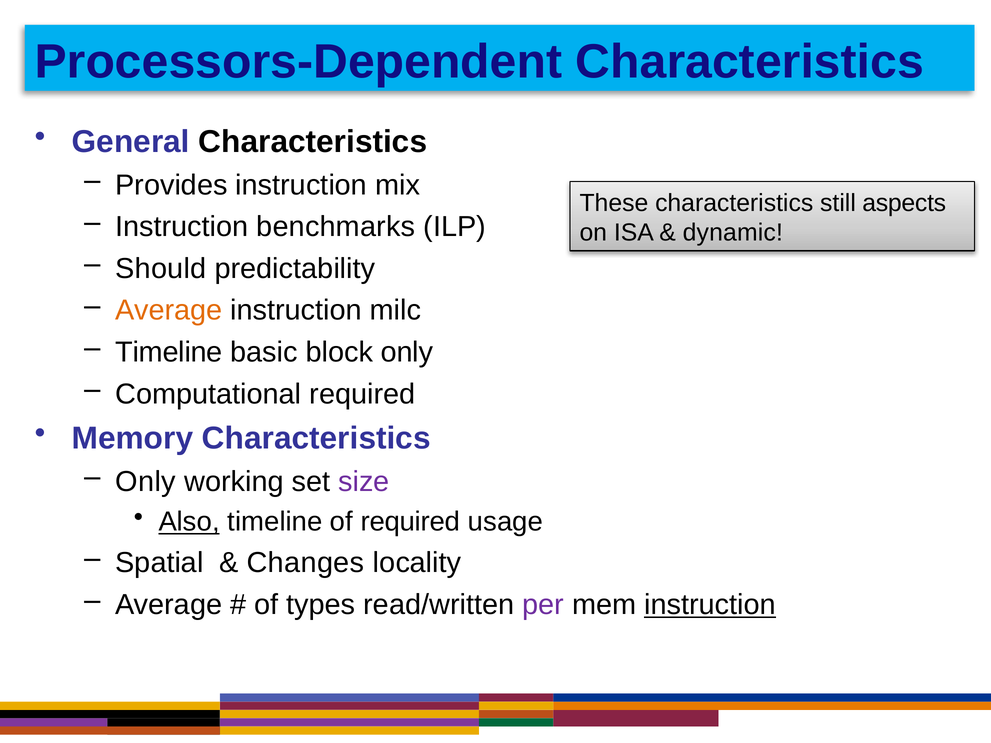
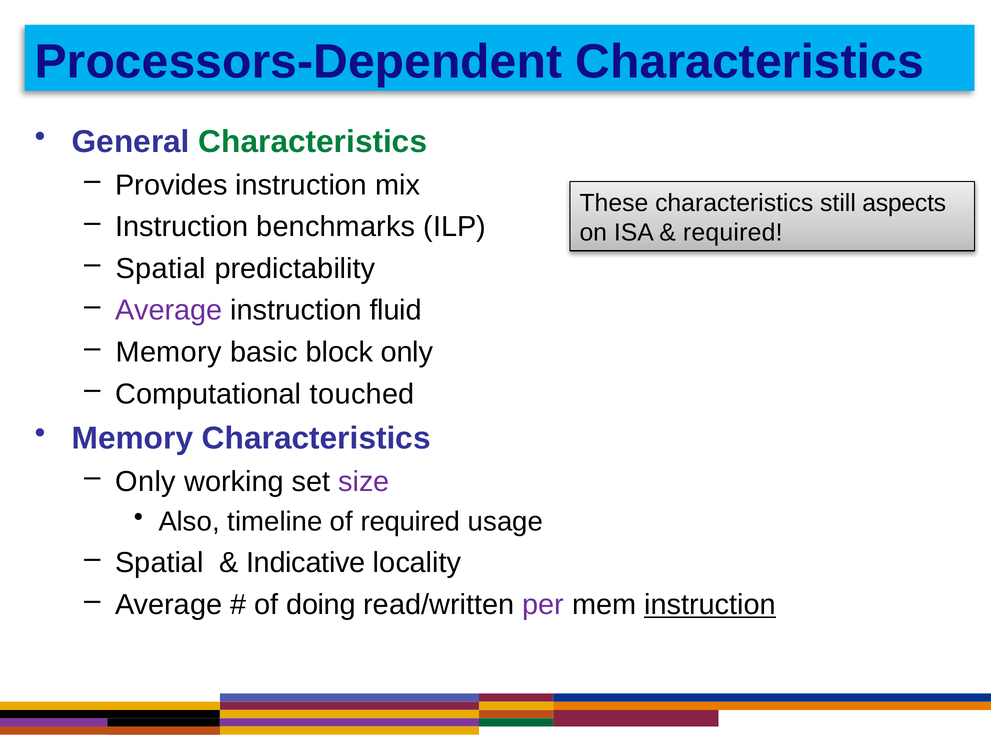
Characteristics colour: black -> green (313, 142)
dynamic: dynamic -> required (733, 233)
Should: Should -> Spatial (161, 269)
Average colour: orange -> purple (169, 311)
milc: milc -> fluid (396, 311)
Timeline: Timeline -> Memory (169, 352)
Computational required: required -> touched (362, 394)
Also underline: present -> none (189, 522)
Changes: Changes -> Indicative (306, 563)
types: types -> doing (321, 605)
